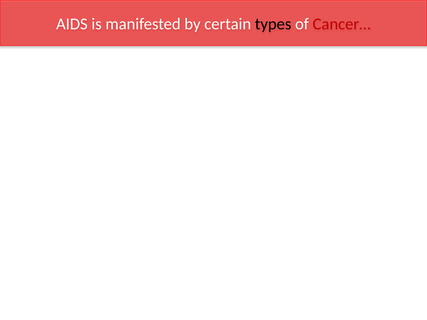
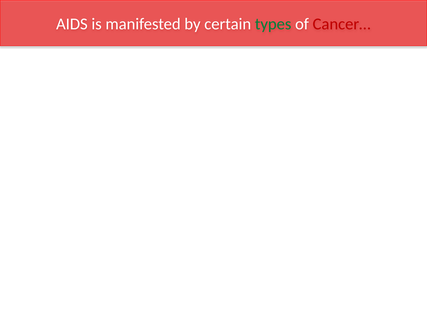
types colour: black -> green (273, 24)
